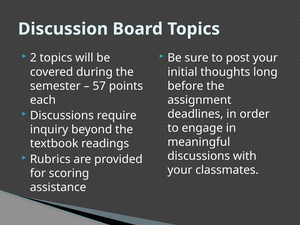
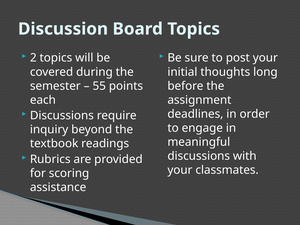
57: 57 -> 55 (99, 86)
